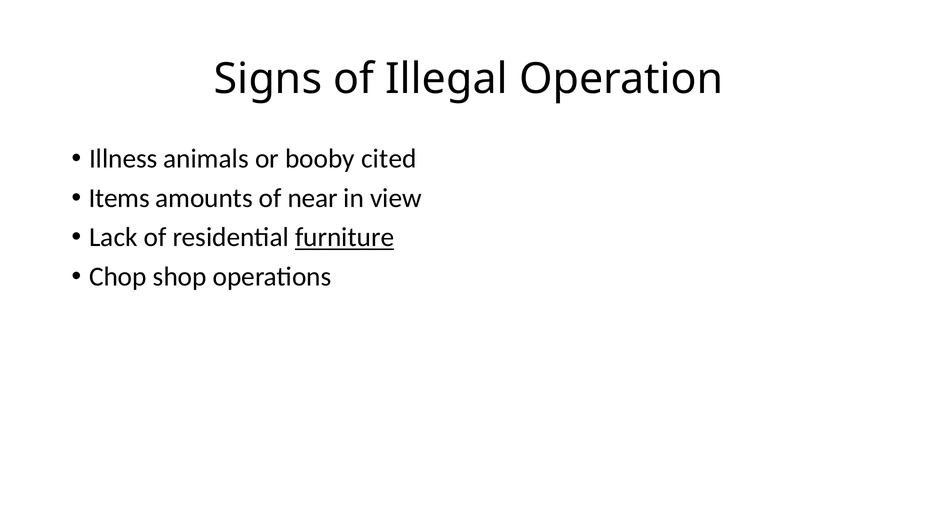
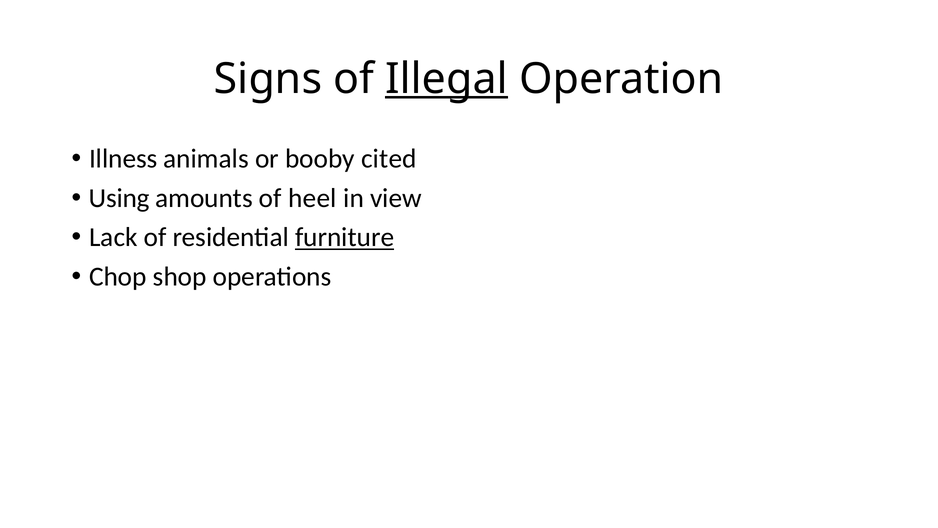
Illegal underline: none -> present (446, 79)
Items: Items -> Using (119, 198)
near: near -> heel (312, 198)
